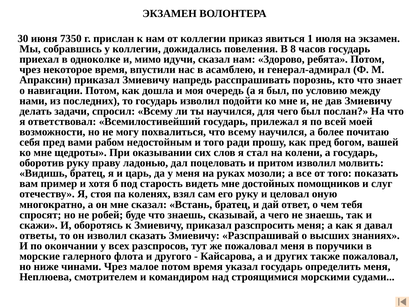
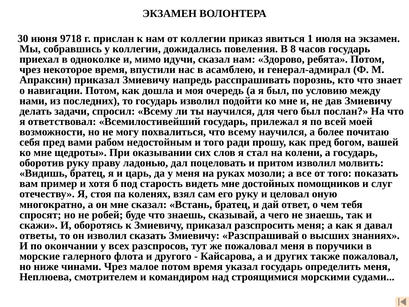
7350: 7350 -> 9718 (71, 39)
